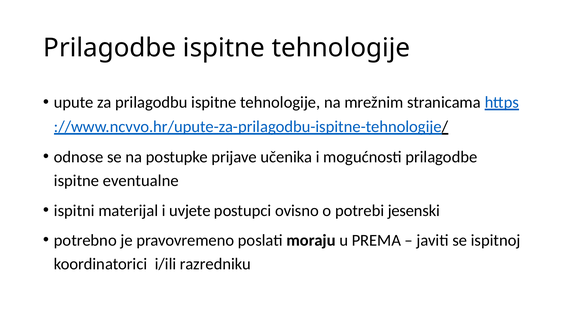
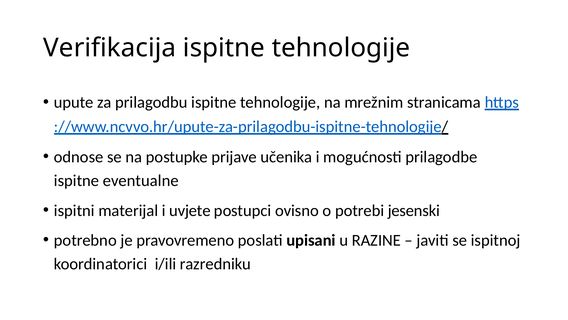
Prilagodbe: Prilagodbe -> Verifikacija (110, 48)
moraju: moraju -> upisani (311, 240)
PREMA: PREMA -> RAZINE (376, 240)
